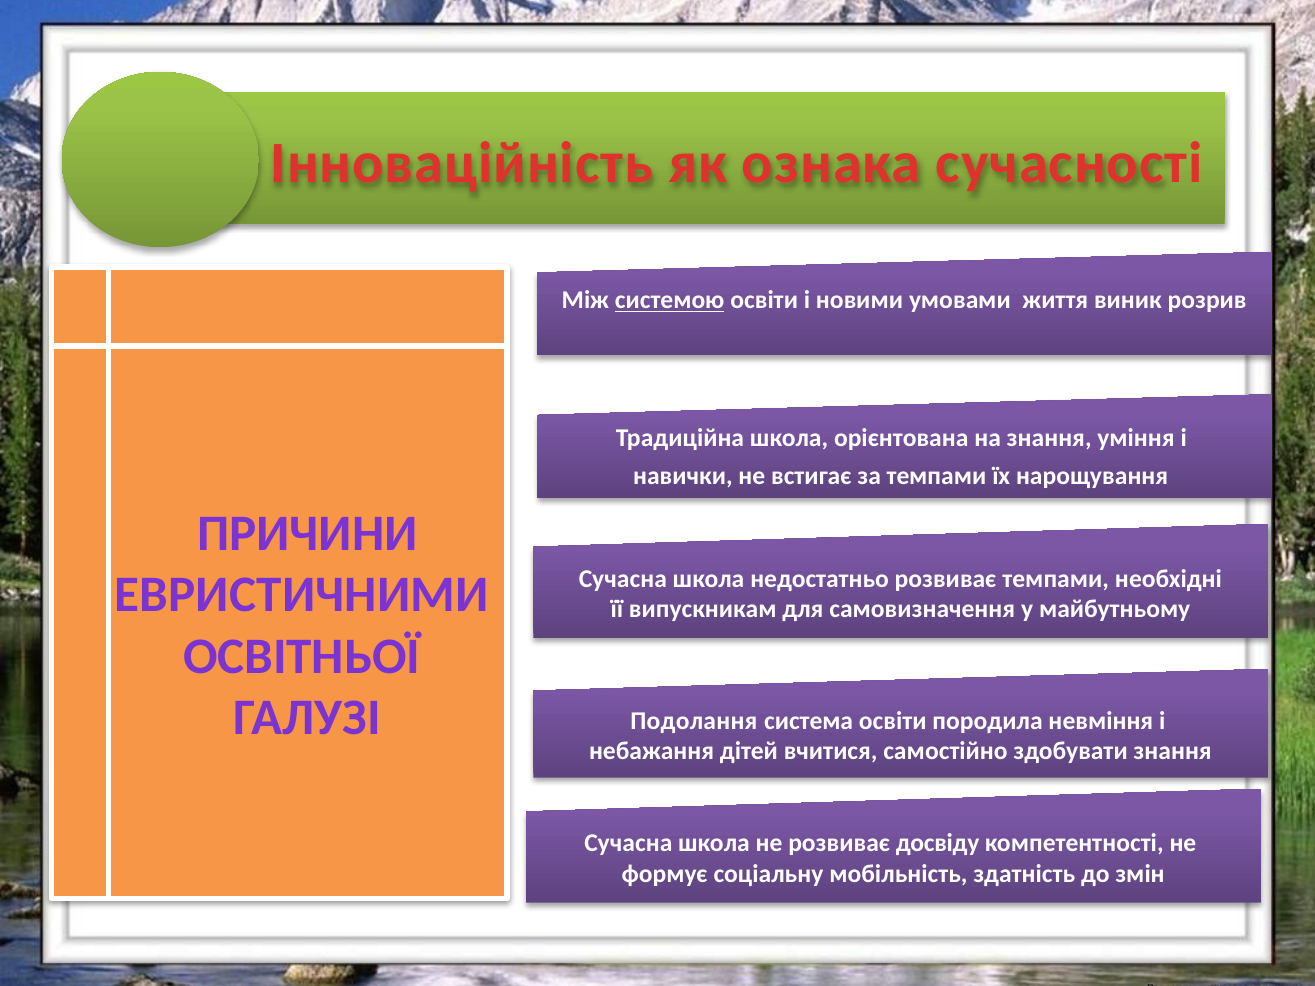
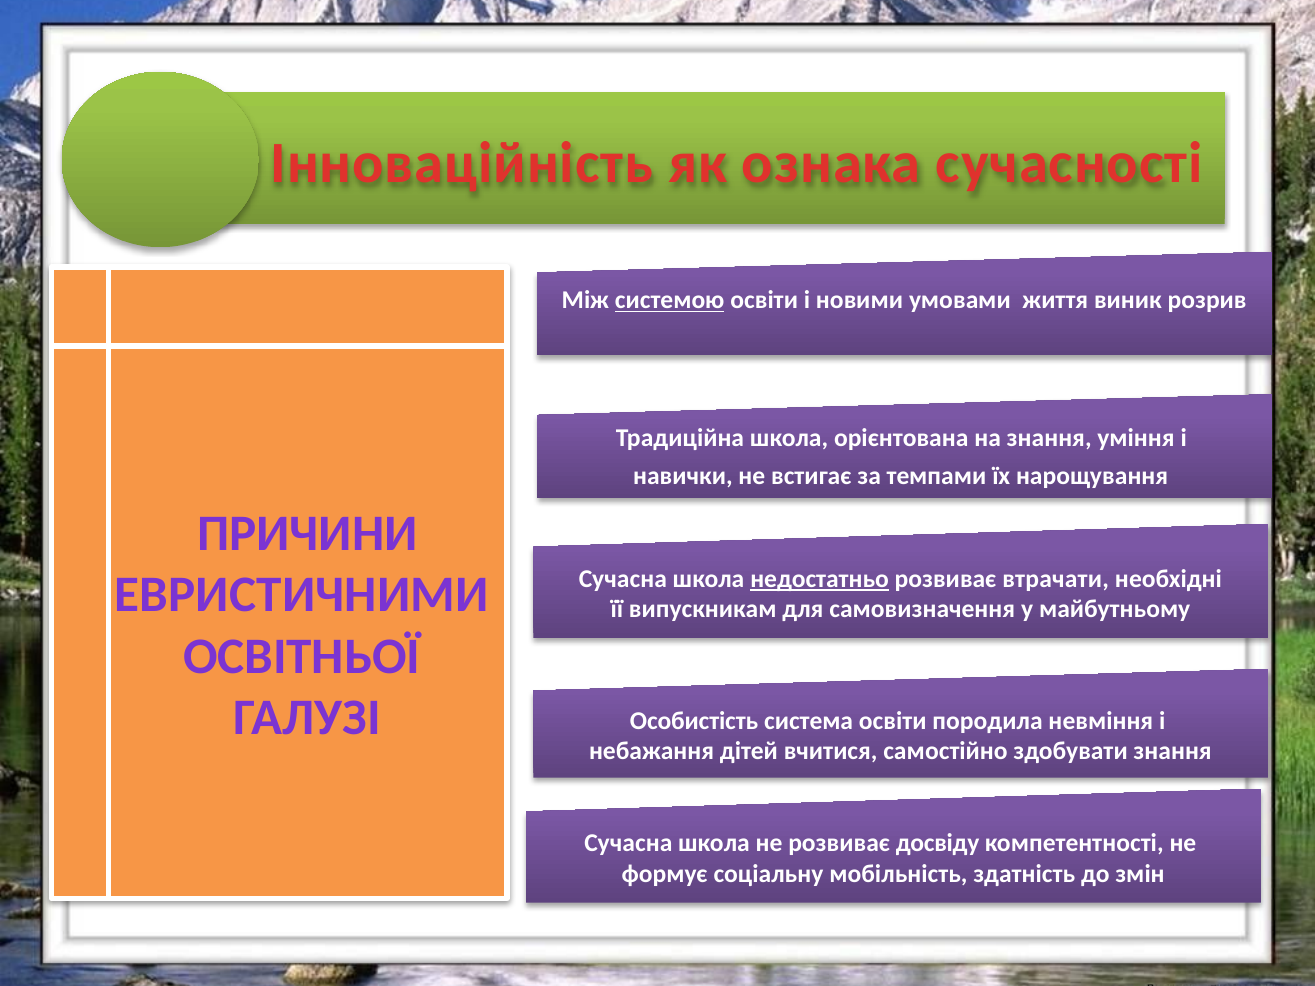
недостатньо underline: none -> present (820, 579)
розвиває темпами: темпами -> втрачати (1056, 579)
Подолання: Подолання -> Особистість (694, 721)
